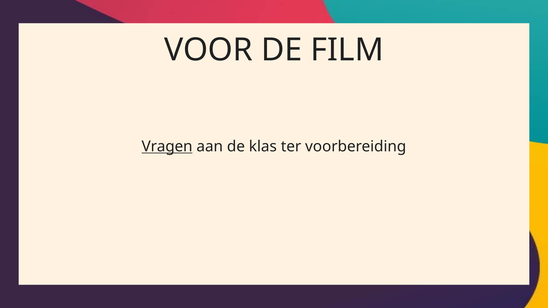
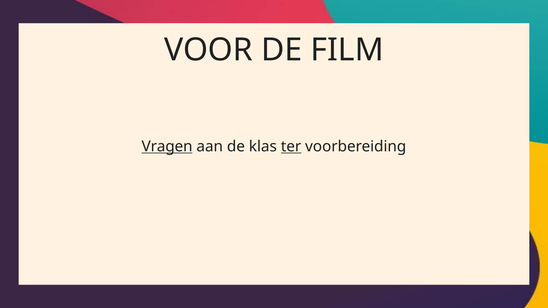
ter underline: none -> present (291, 147)
